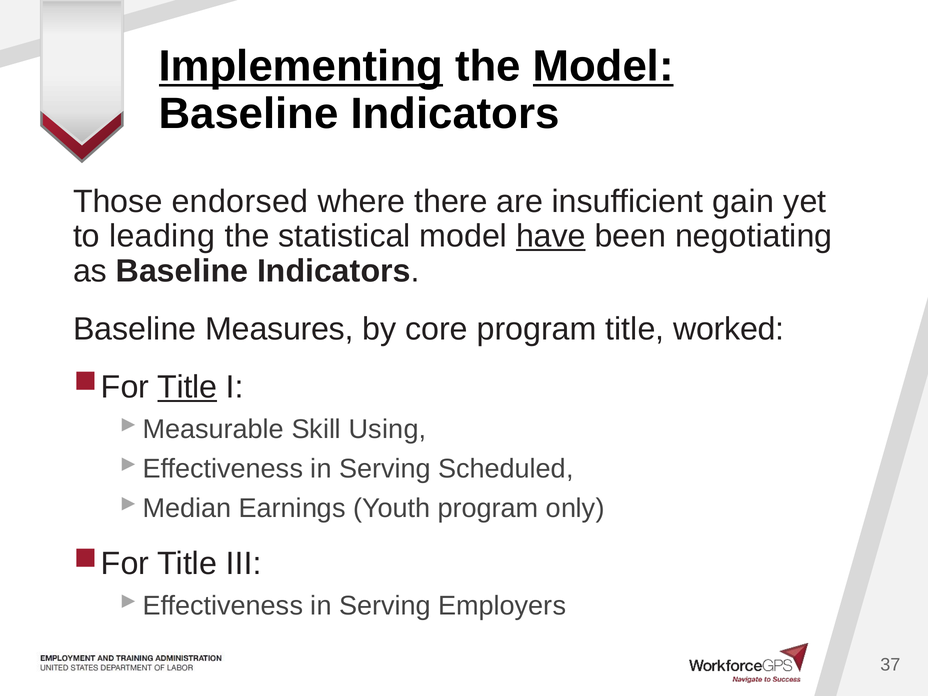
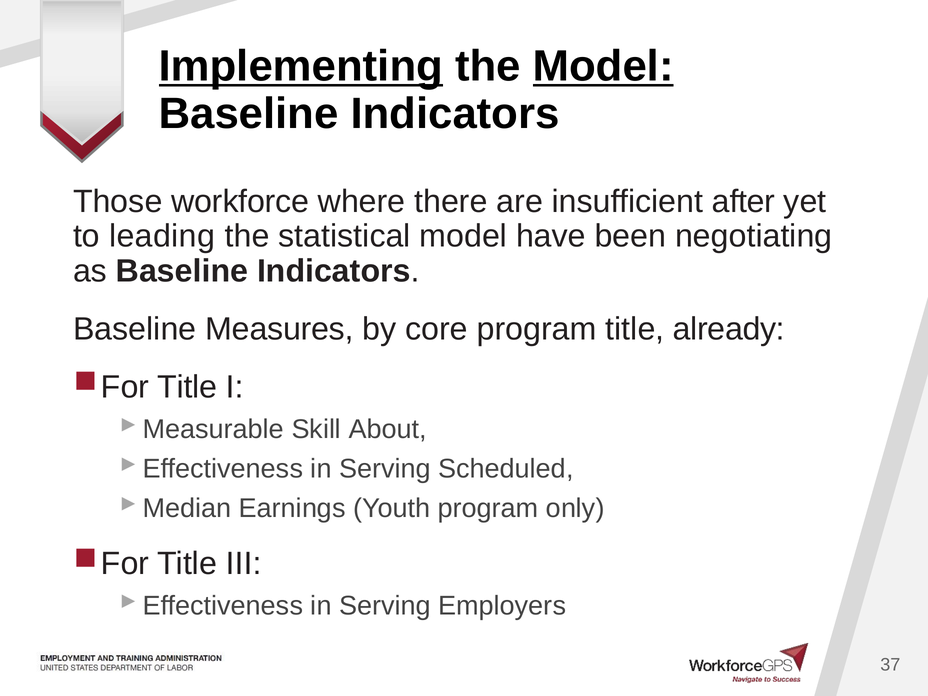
endorsed: endorsed -> workforce (240, 202)
gain: gain -> after (743, 202)
have underline: present -> none (551, 236)
worked: worked -> already (729, 329)
Title underline: present -> none (187, 387)
Using: Using -> About (388, 429)
